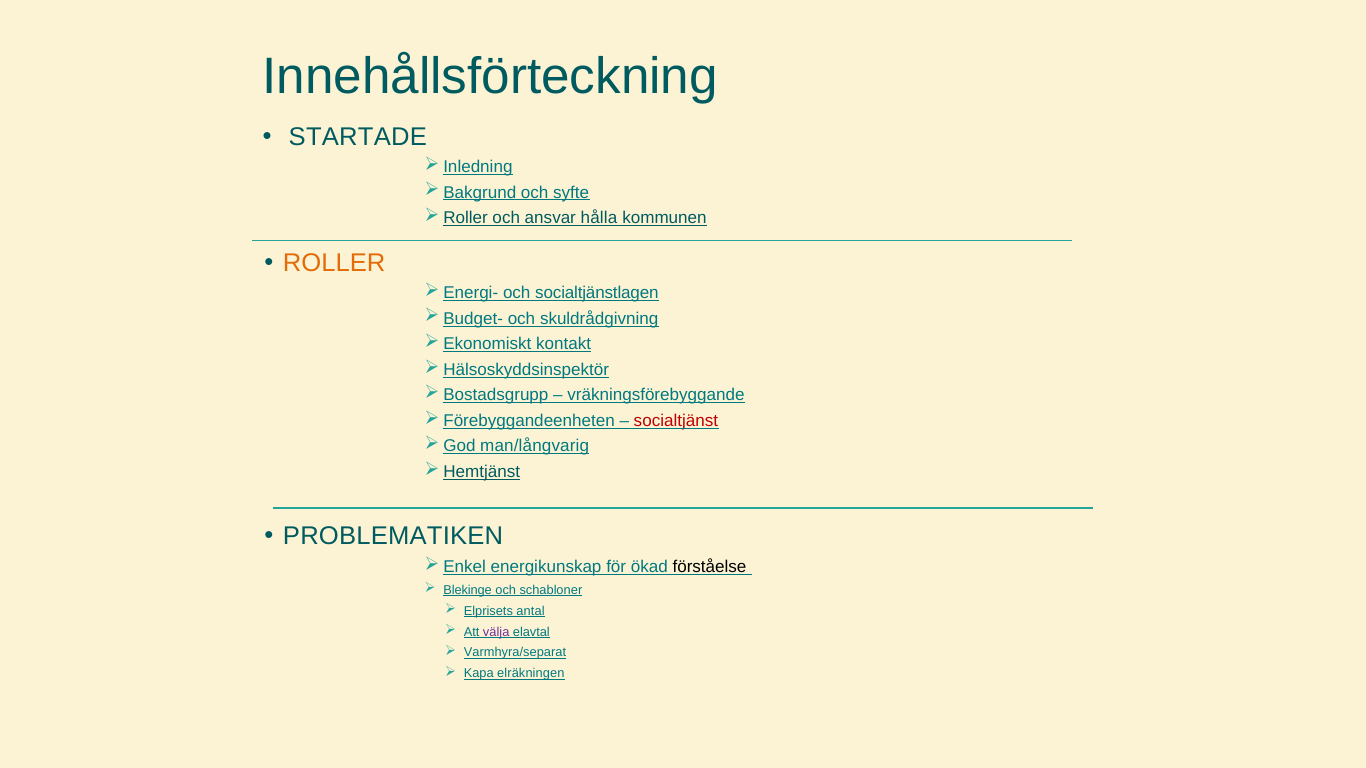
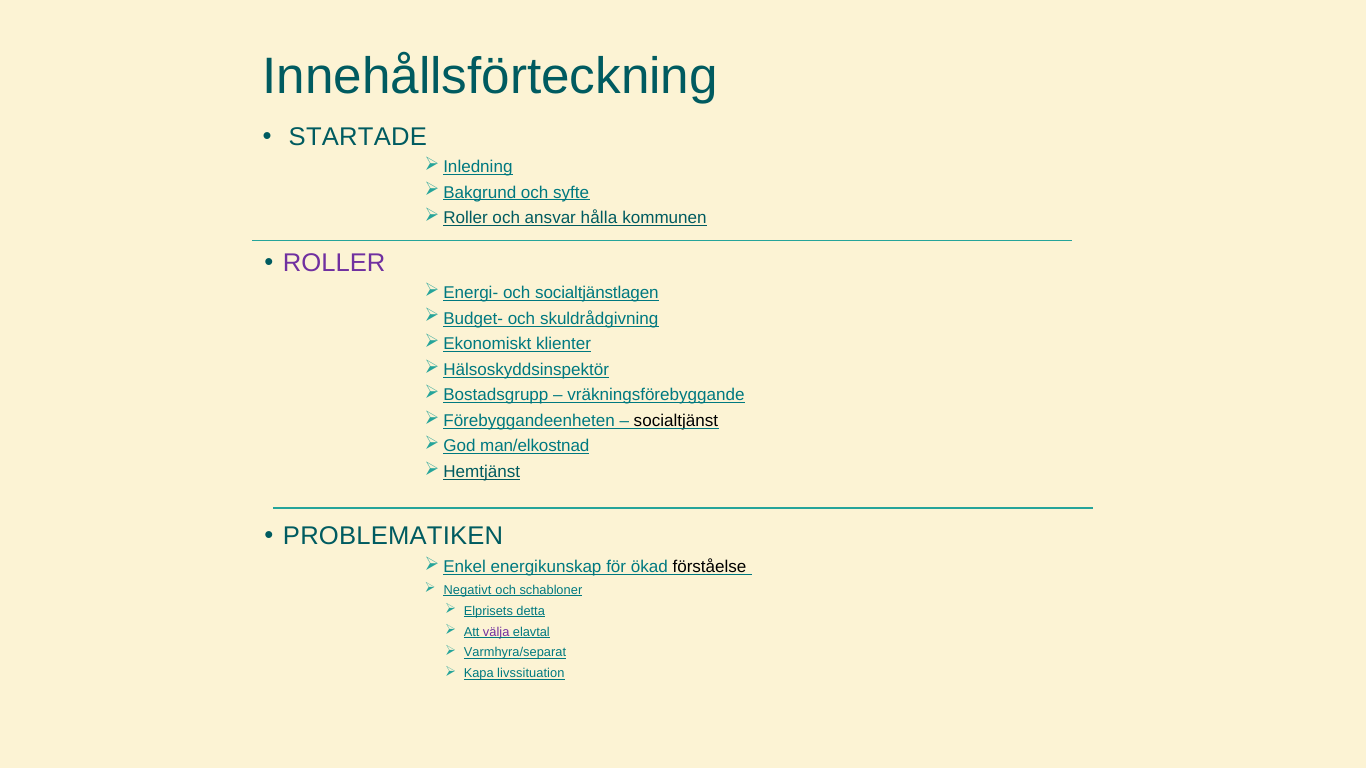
ROLLER colour: orange -> purple (334, 263)
kontakt: kontakt -> klienter (564, 344)
socialtjänst colour: red -> black (676, 421)
man/långvarig: man/långvarig -> man/elkostnad (535, 446)
Blekinge: Blekinge -> Negativt (467, 590)
antal: antal -> detta (531, 611)
elräkningen: elräkningen -> livssituation (531, 674)
